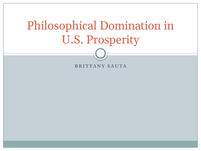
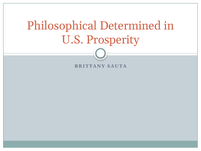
Domination: Domination -> Determined (130, 26)
